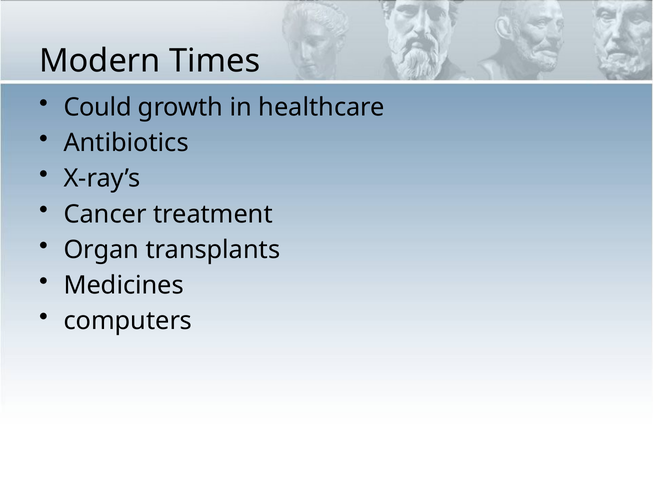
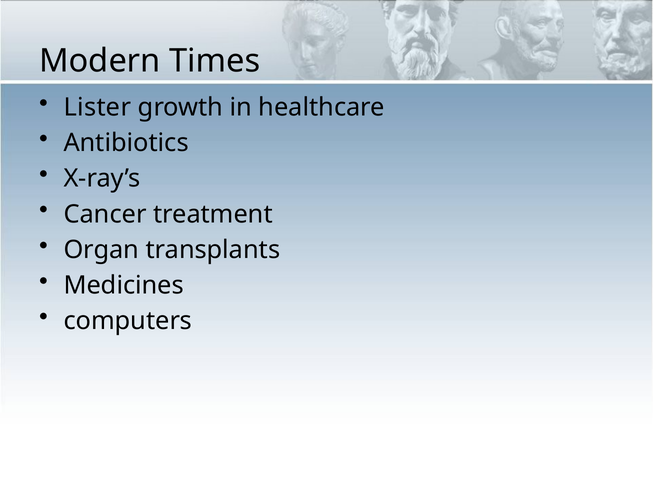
Could: Could -> Lister (97, 107)
